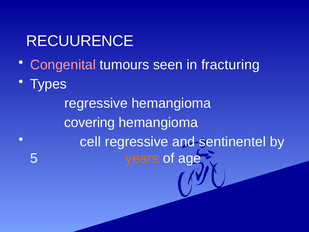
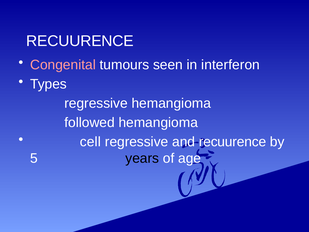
fracturing: fracturing -> interferon (231, 65)
covering: covering -> followed (90, 123)
and sentinentel: sentinentel -> recuurence (233, 142)
years colour: orange -> black (142, 158)
